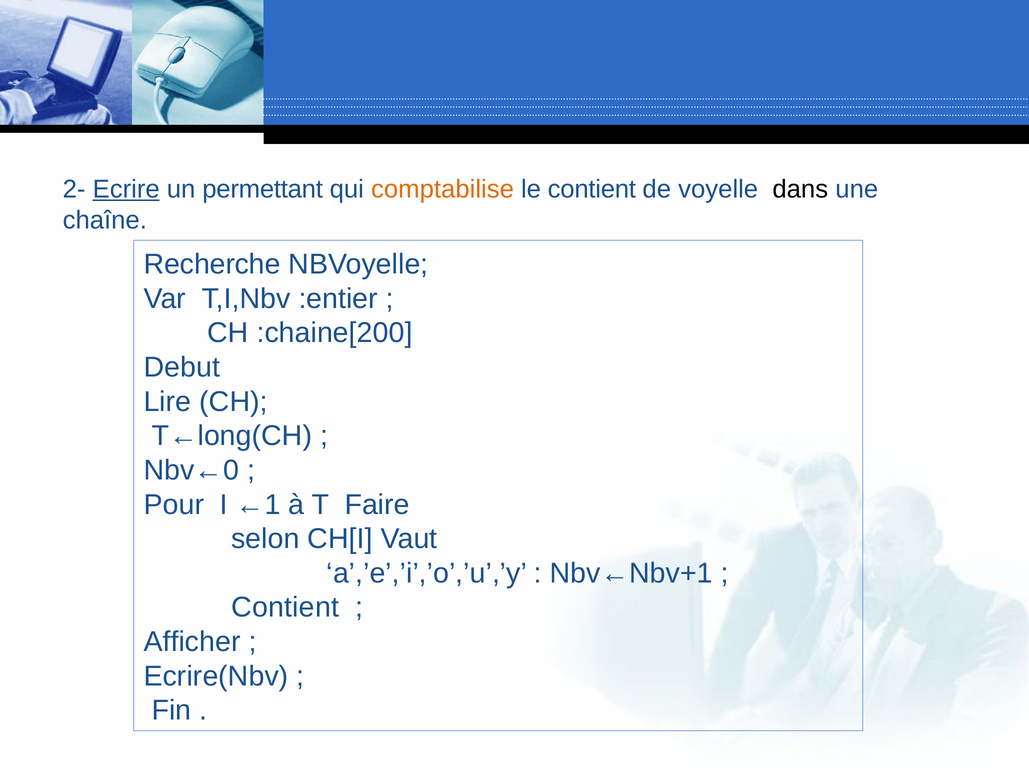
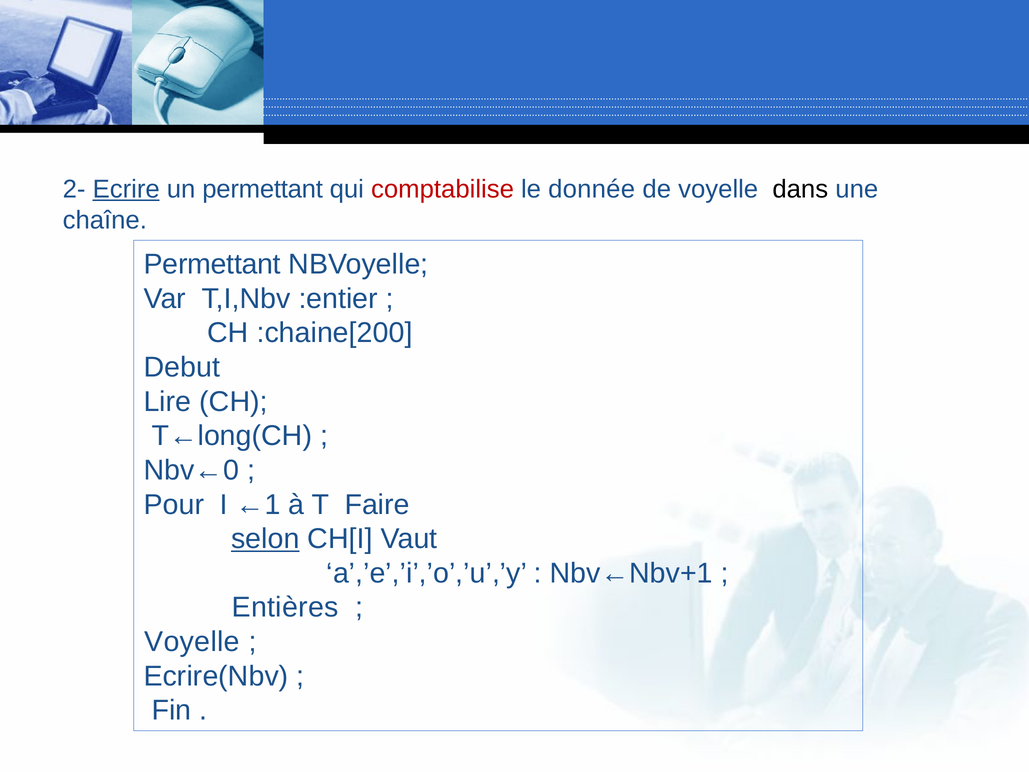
comptabilise colour: orange -> red (443, 189)
le contient: contient -> donnée (592, 189)
Recherche: Recherche -> Permettant (212, 264)
selon underline: none -> present (265, 539)
Contient: Contient -> Entières (285, 607)
Afficher: Afficher -> Voyelle (192, 642)
